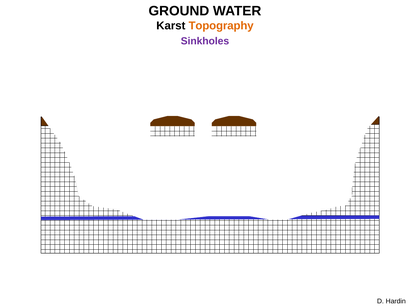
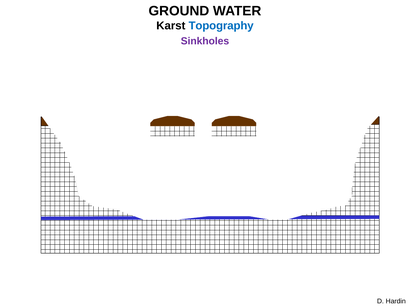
Topography colour: orange -> blue (221, 26)
